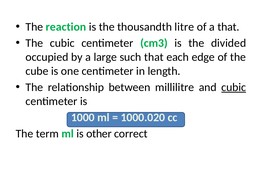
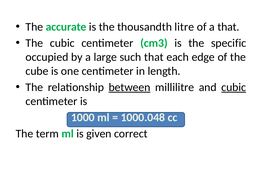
reaction: reaction -> accurate (66, 27)
divided: divided -> specific (229, 43)
between underline: none -> present (130, 87)
1000.020: 1000.020 -> 1000.048 (143, 118)
other: other -> given (99, 134)
